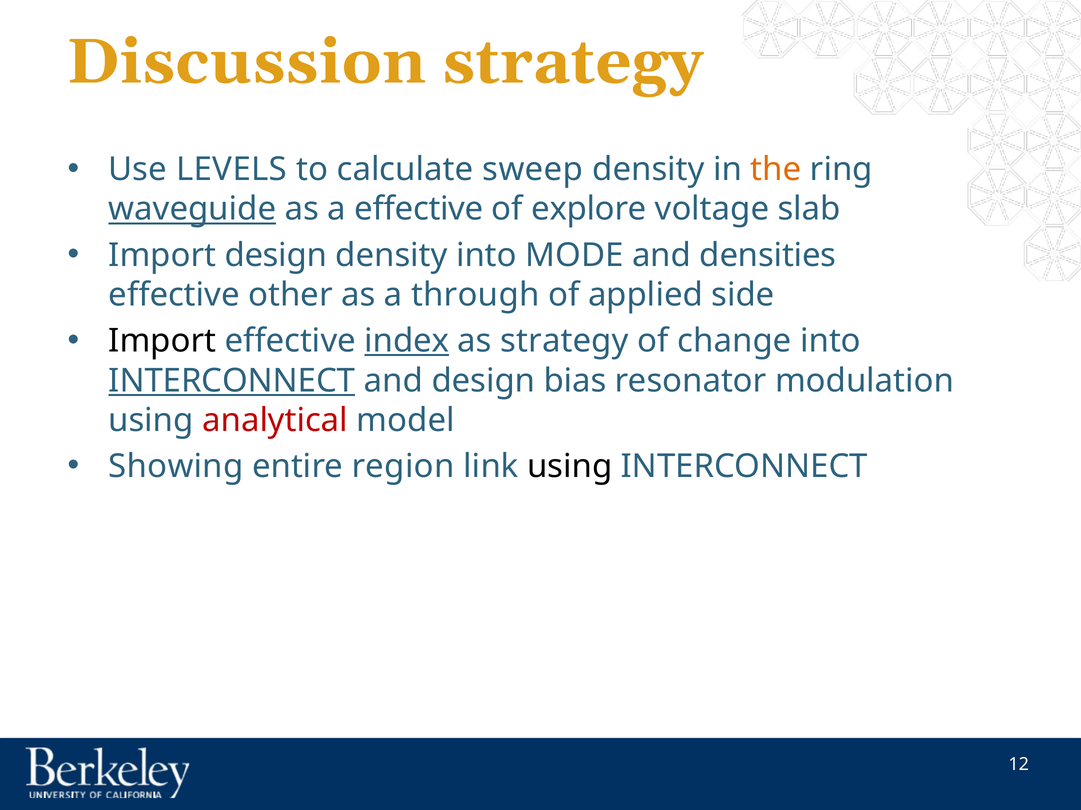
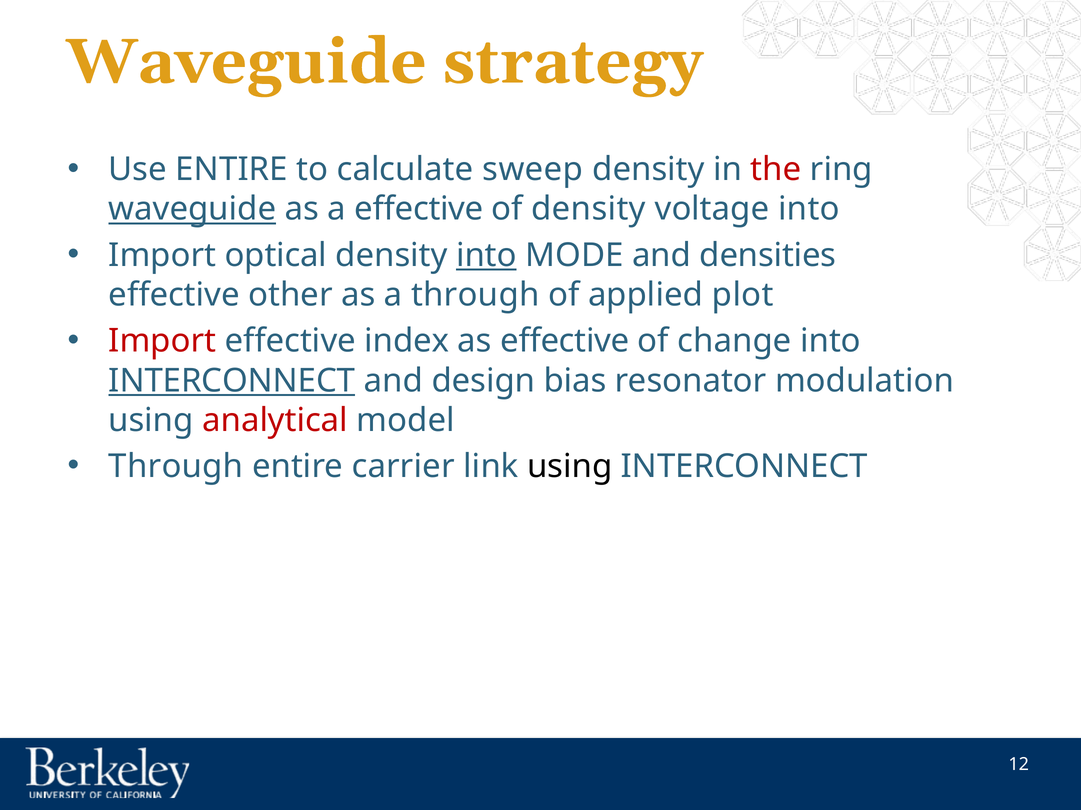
Discussion: Discussion -> Waveguide (246, 62)
Use LEVELS: LEVELS -> ENTIRE (232, 170)
the colour: orange -> red (776, 170)
of explore: explore -> density (589, 209)
voltage slab: slab -> into (809, 209)
Import design: design -> optical (276, 256)
into underline: none -> present (486, 256)
side: side -> plot (743, 295)
Import colour: black -> red (162, 341)
index underline: present -> none (407, 341)
as strategy: strategy -> effective (565, 341)
Showing: Showing -> Through (176, 467)
region: region -> carrier (403, 467)
